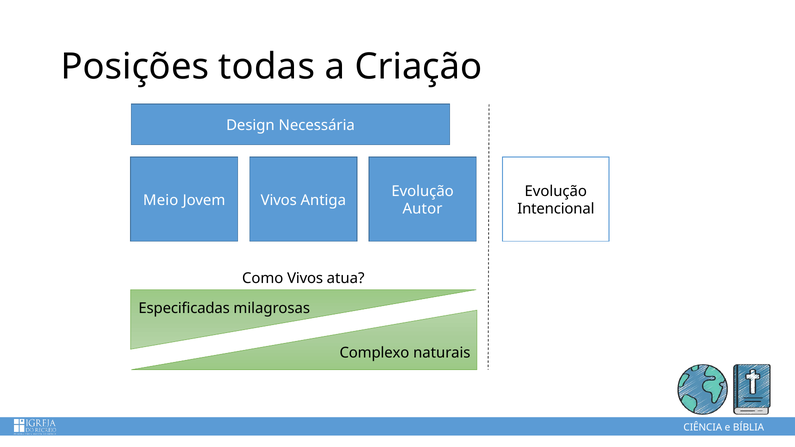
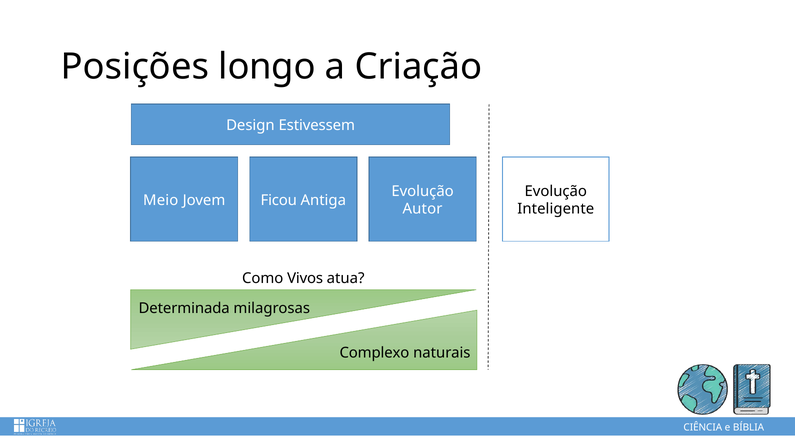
todas: todas -> longo (267, 67)
Necessária: Necessária -> Estivessem (317, 126)
Jovem Vivos: Vivos -> Ficou (279, 200)
Intencional: Intencional -> Inteligente (556, 209)
Especificadas: Especificadas -> Determinada (184, 308)
